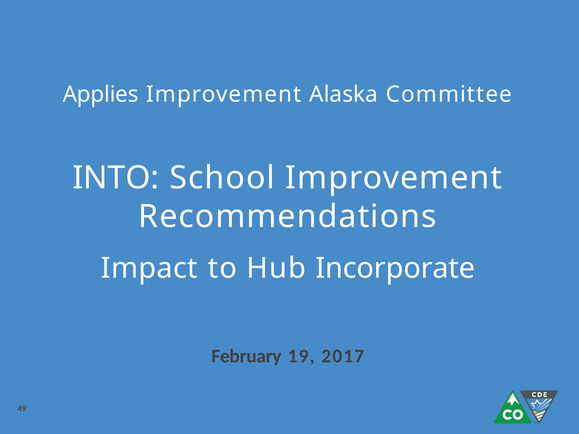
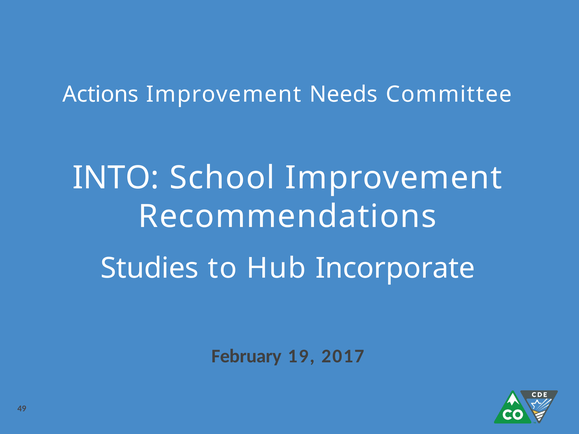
Applies: Applies -> Actions (101, 94)
Alaska: Alaska -> Needs (344, 94)
Impact: Impact -> Studies (150, 269)
